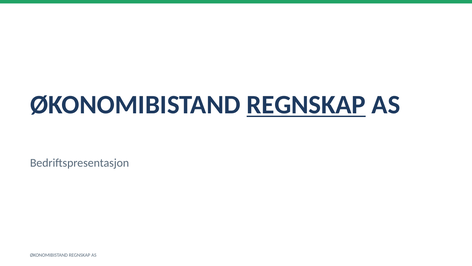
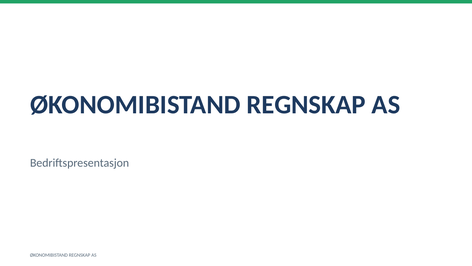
REGNSKAP underline: present -> none (306, 105)
